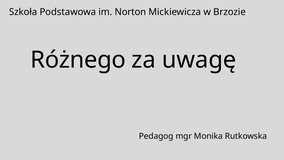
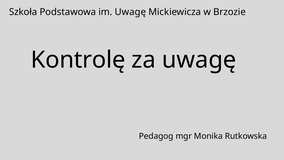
im Norton: Norton -> Uwagę (130, 12)
Różnego: Różnego -> Kontrolę (78, 60)
